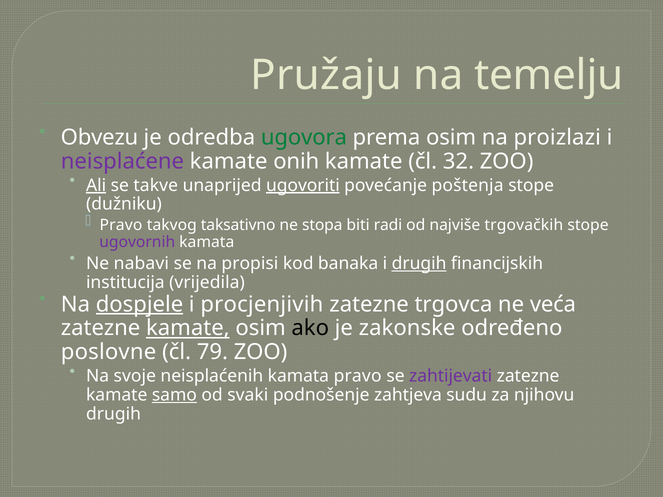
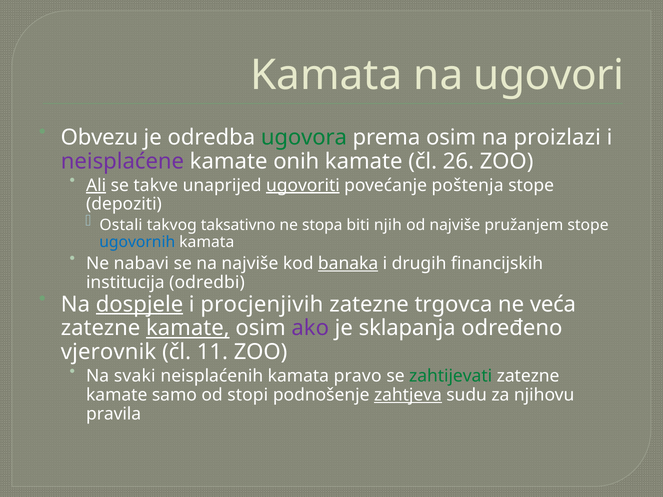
Pružaju: Pružaju -> Kamata (326, 75)
temelju: temelju -> ugovori (549, 75)
32: 32 -> 26 (458, 161)
dužniku: dužniku -> depoziti (124, 204)
Pravo: Pravo -> Ostali (121, 225)
radi: radi -> njih (388, 225)
trgovačkih: trgovačkih -> pružanjem (524, 225)
ugovornih colour: purple -> blue (137, 242)
na propisi: propisi -> najviše (250, 264)
banaka underline: none -> present (348, 264)
drugih underline: present -> none (419, 264)
vrijedila: vrijedila -> odredbi (207, 282)
ako colour: black -> purple (310, 328)
zakonske: zakonske -> sklapanja (407, 328)
poslovne: poslovne -> vjerovnik (109, 352)
79: 79 -> 11 (212, 352)
svoje: svoje -> svaki (135, 376)
zahtijevati colour: purple -> green (451, 376)
samo underline: present -> none (174, 395)
svaki: svaki -> stopi (248, 395)
zahtjeva underline: none -> present (408, 395)
drugih: drugih -> pravila (114, 414)
